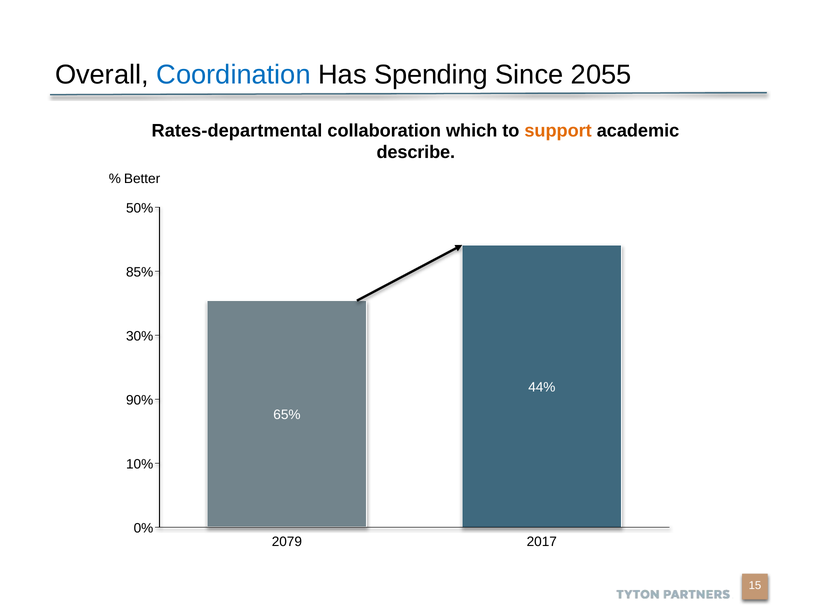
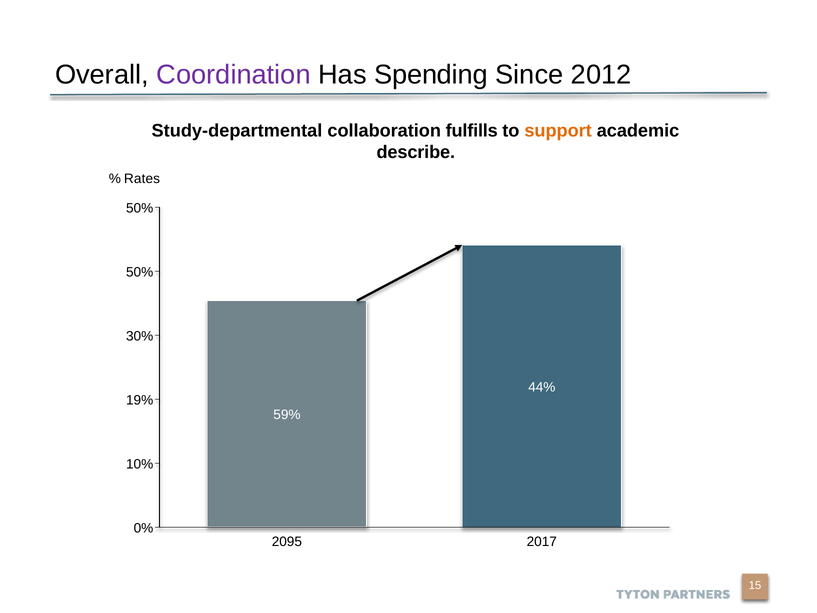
Coordination colour: blue -> purple (234, 75)
2055: 2055 -> 2012 (601, 75)
Rates-departmental: Rates-departmental -> Study-departmental (237, 131)
which: which -> fulfills (472, 131)
Better: Better -> Rates (142, 179)
85%: 85% -> 50% (140, 272)
90%: 90% -> 19% (140, 400)
65%: 65% -> 59% (287, 415)
2079: 2079 -> 2095 (287, 542)
